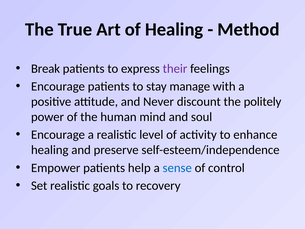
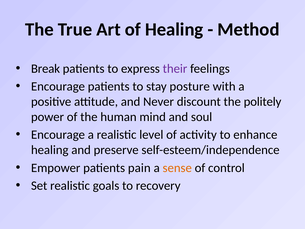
manage: manage -> posture (190, 86)
help: help -> pain (139, 168)
sense colour: blue -> orange (177, 168)
